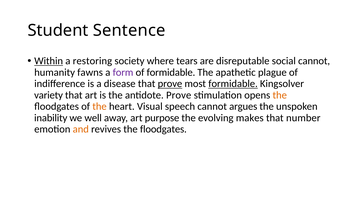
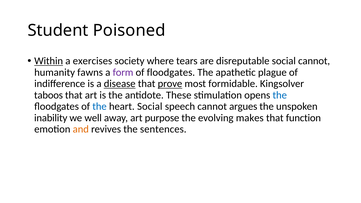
Sentence: Sentence -> Poisoned (129, 30)
restoring: restoring -> exercises (92, 61)
of formidable: formidable -> floodgates (171, 72)
disease underline: none -> present (120, 84)
formidable underline: present -> none (233, 84)
variety: variety -> taboos (49, 95)
antidote Prove: Prove -> These (179, 95)
the colour: orange -> blue (280, 95)
the colour: orange -> blue (100, 107)
heart Visual: Visual -> Social (150, 107)
number: number -> function (303, 118)
revives the floodgates: floodgates -> sentences (163, 129)
